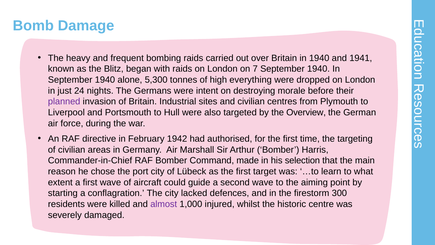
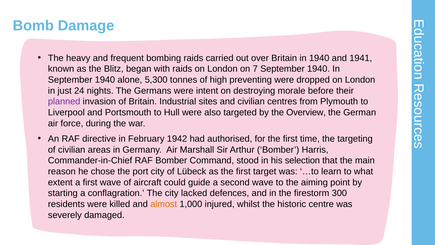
everything: everything -> preventing (251, 80)
made: made -> stood (248, 160)
almost colour: purple -> orange (164, 204)
